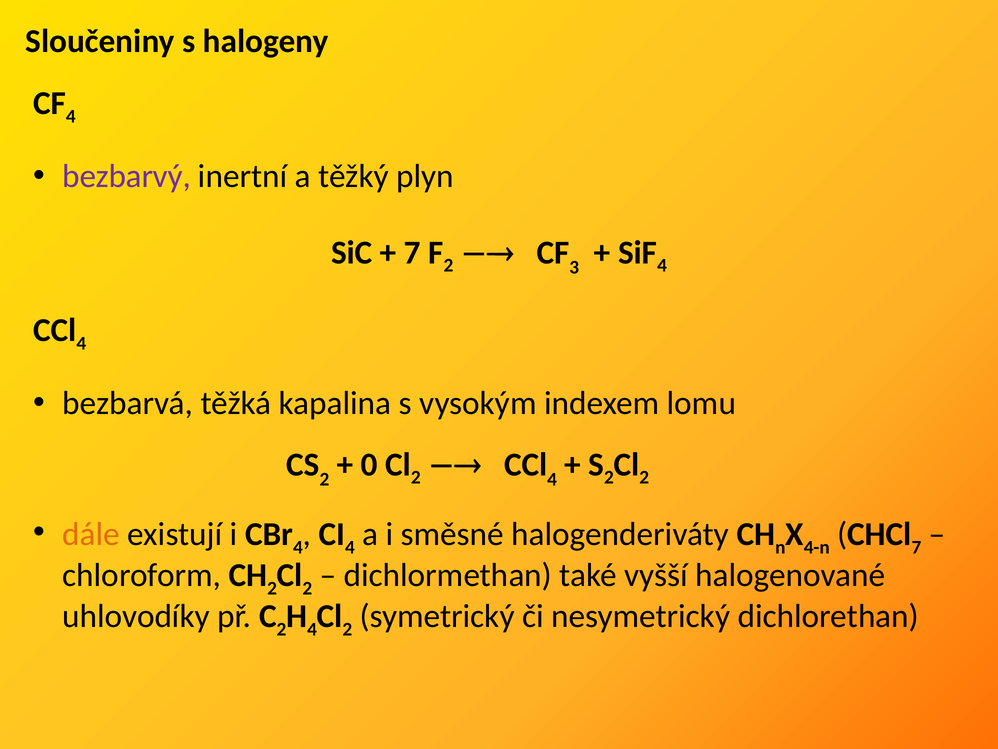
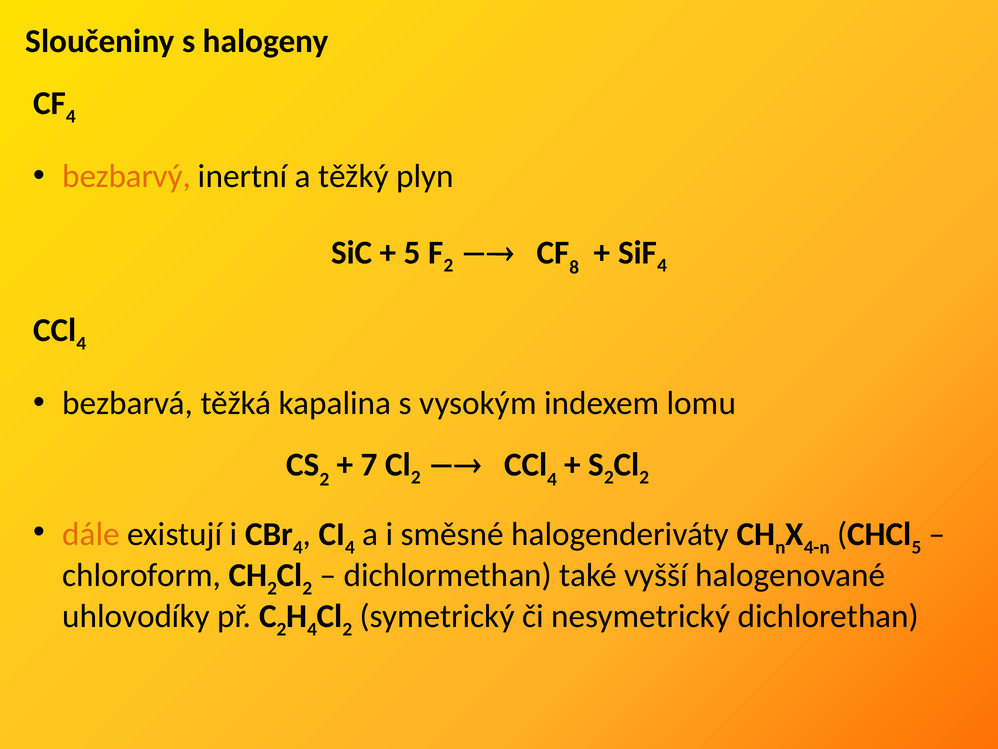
bezbarvý colour: purple -> orange (127, 176)
7: 7 -> 5 (412, 252)
3: 3 -> 8 (574, 267)
0: 0 -> 7 (369, 464)
7: 7 -> 5 (916, 547)
